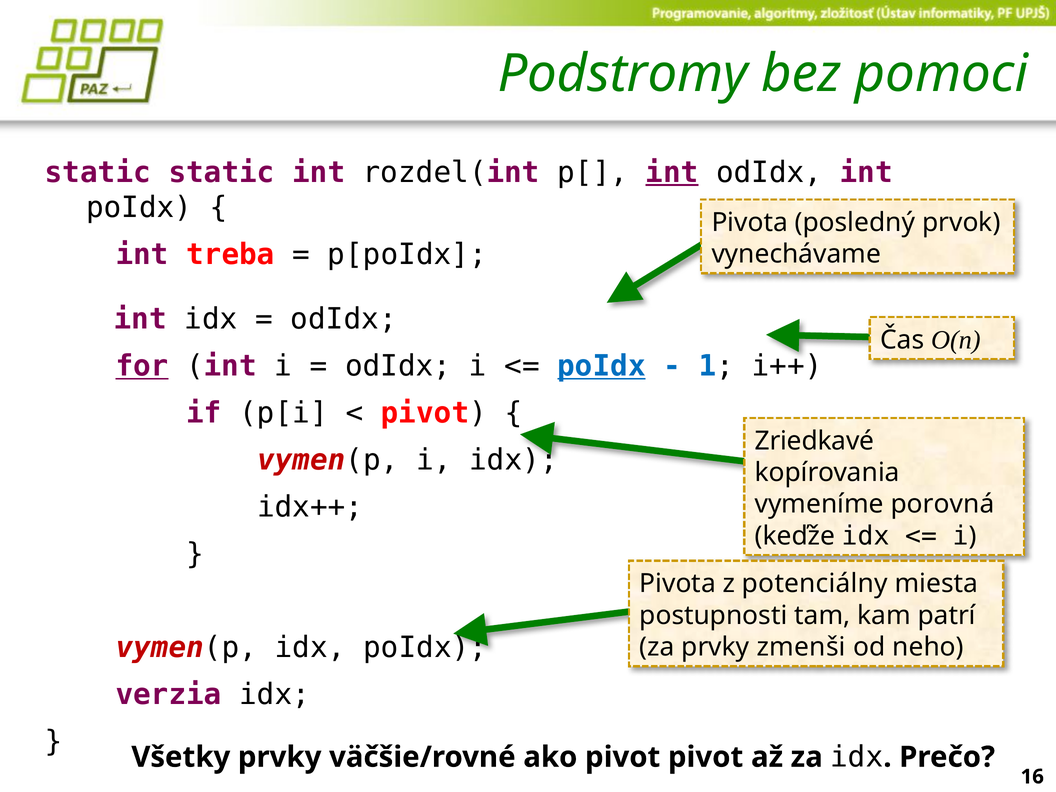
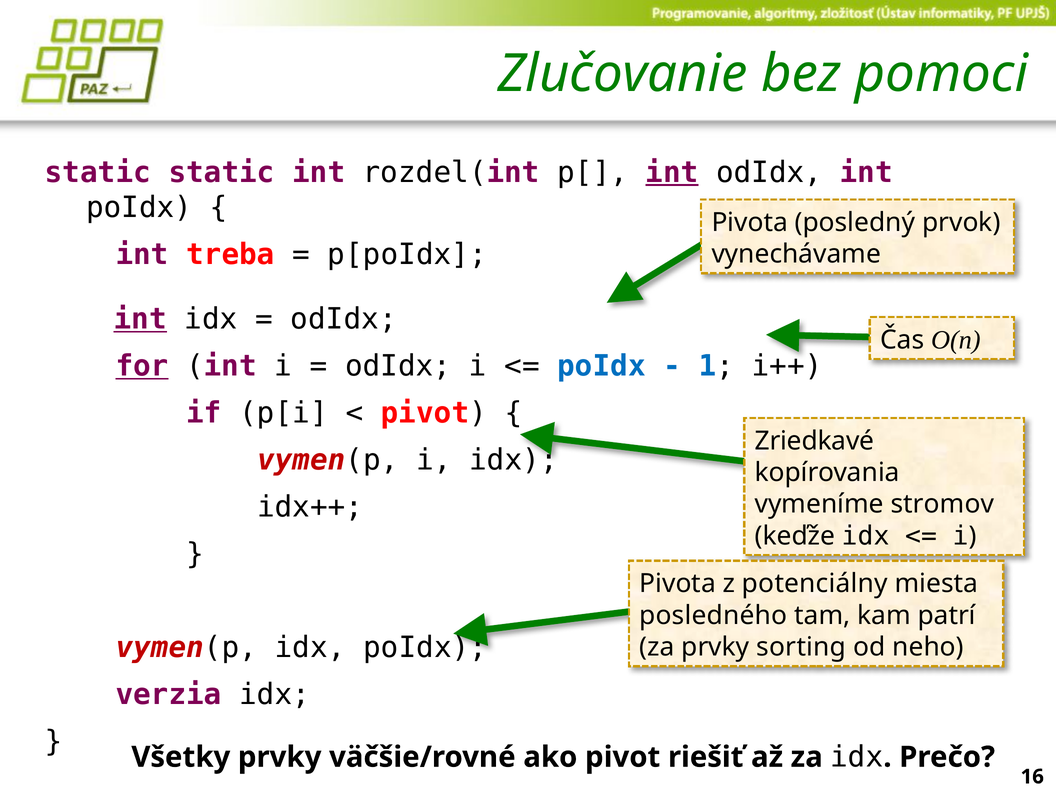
Podstromy: Podstromy -> Zlučovanie (623, 74)
int underline: none -> present (140, 319)
poIdx underline: present -> none (601, 366)
porovná: porovná -> stromov (942, 504)
postupnosti: postupnosti -> posledného (713, 615)
zmenši: zmenši -> sorting (801, 647)
pivot pivot: pivot -> riešiť (706, 757)
